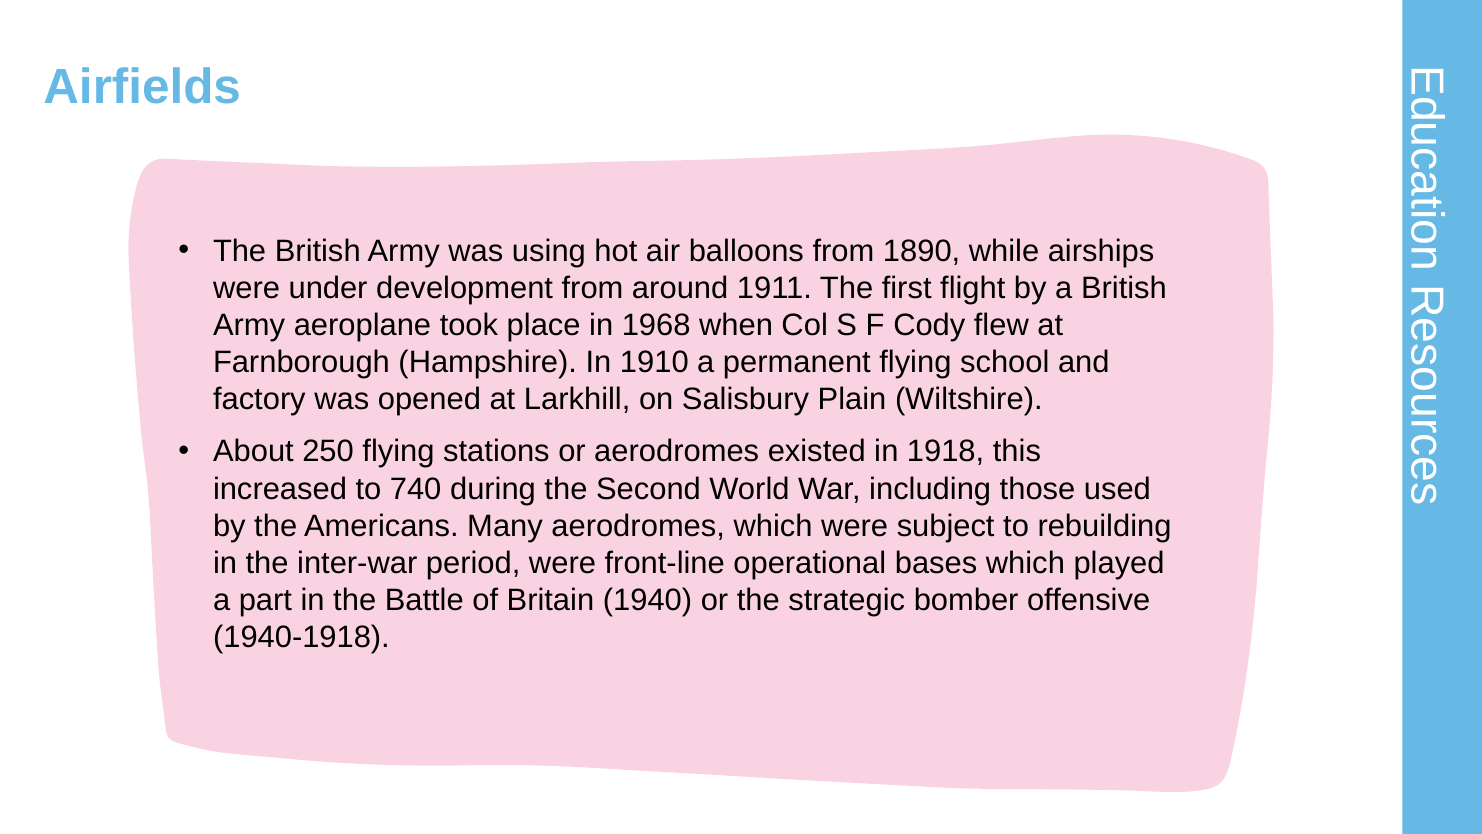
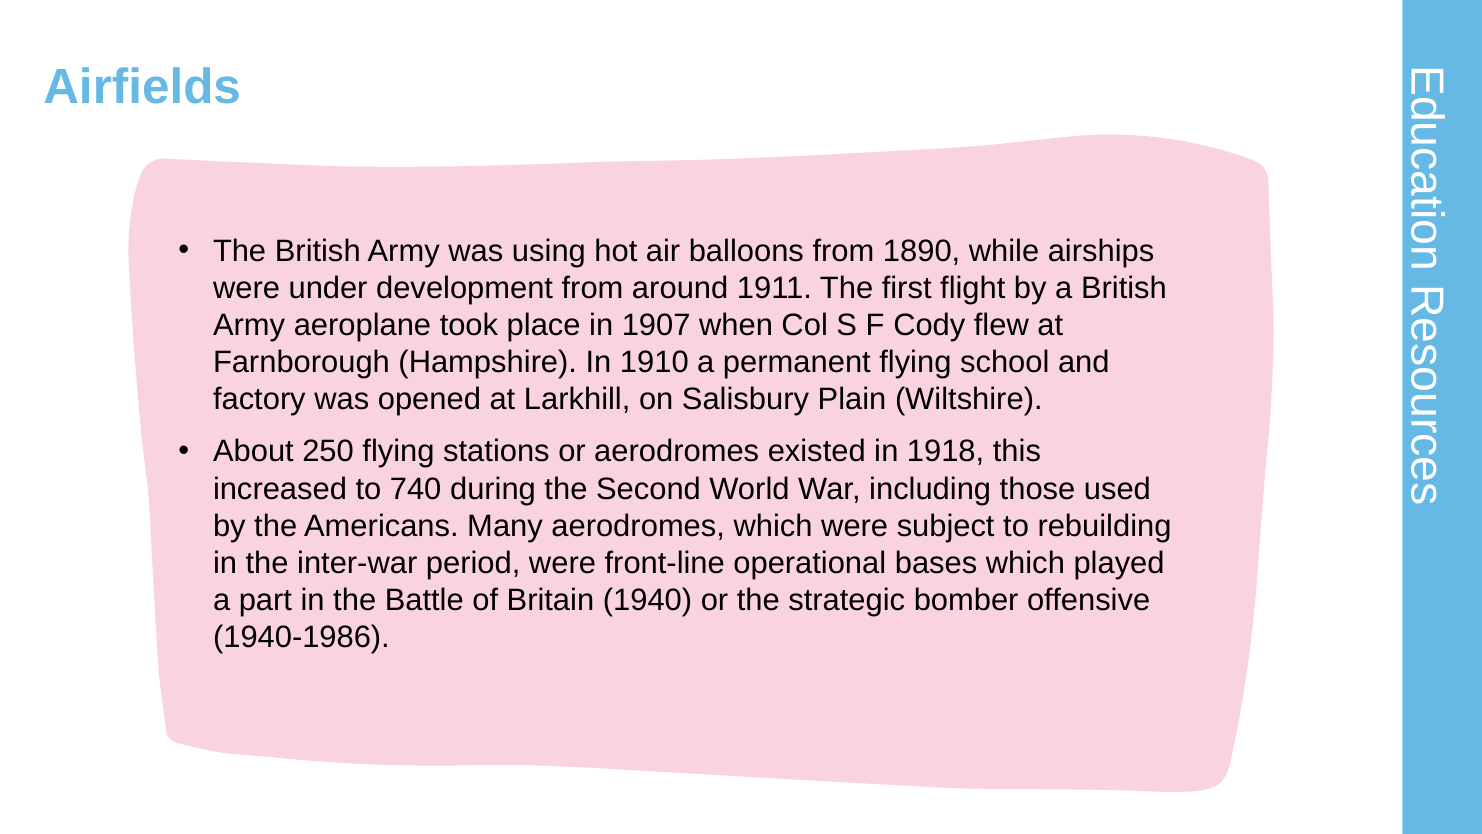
1968: 1968 -> 1907 (656, 325)
1940-1918: 1940-1918 -> 1940-1986 (301, 637)
